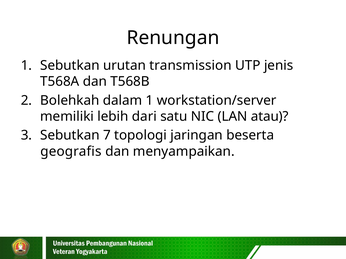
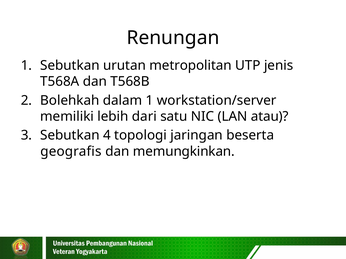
transmission: transmission -> metropolitan (191, 66)
7: 7 -> 4 (107, 136)
menyampaikan: menyampaikan -> memungkinkan (184, 152)
